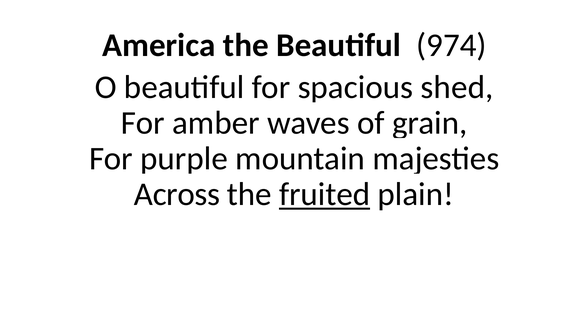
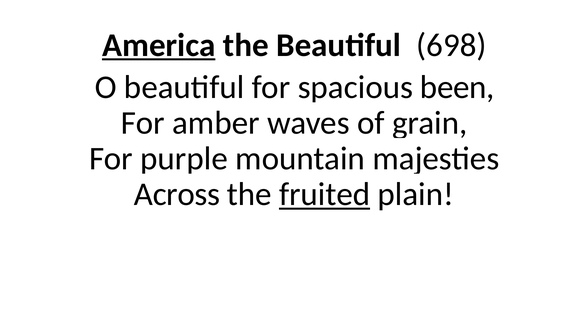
America underline: none -> present (159, 45)
974: 974 -> 698 (451, 45)
shed: shed -> been (457, 87)
